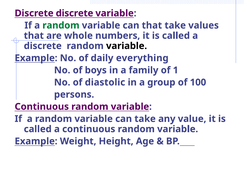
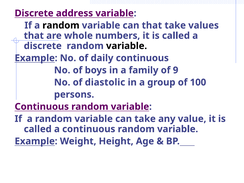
Discrete discrete: discrete -> address (74, 13)
random colour: green -> black (61, 25)
daily everything: everything -> continuous (142, 58)
1: 1 -> 9 (176, 70)
